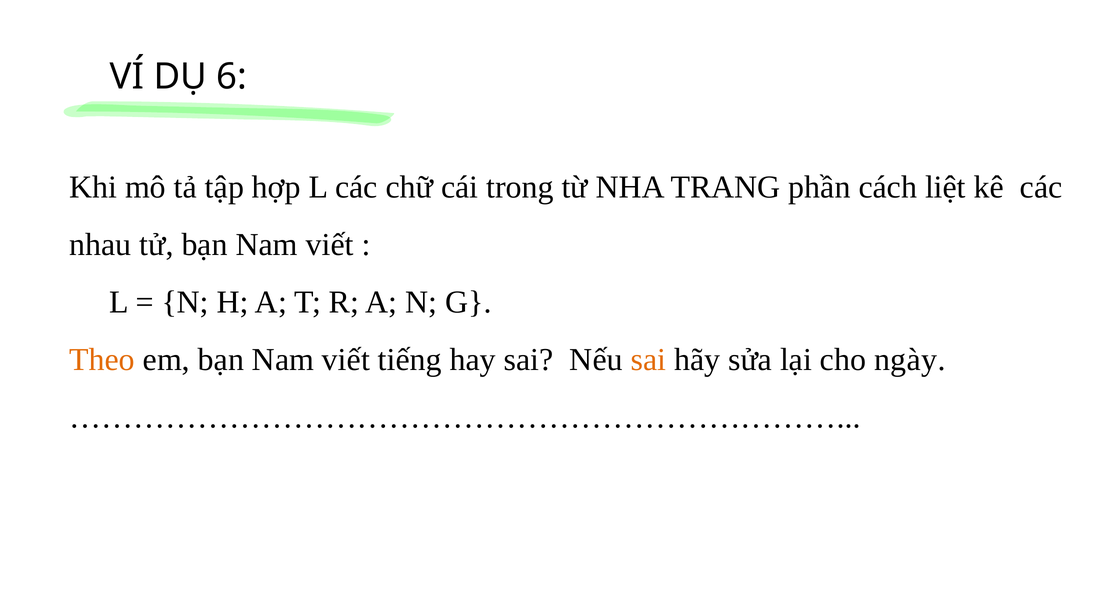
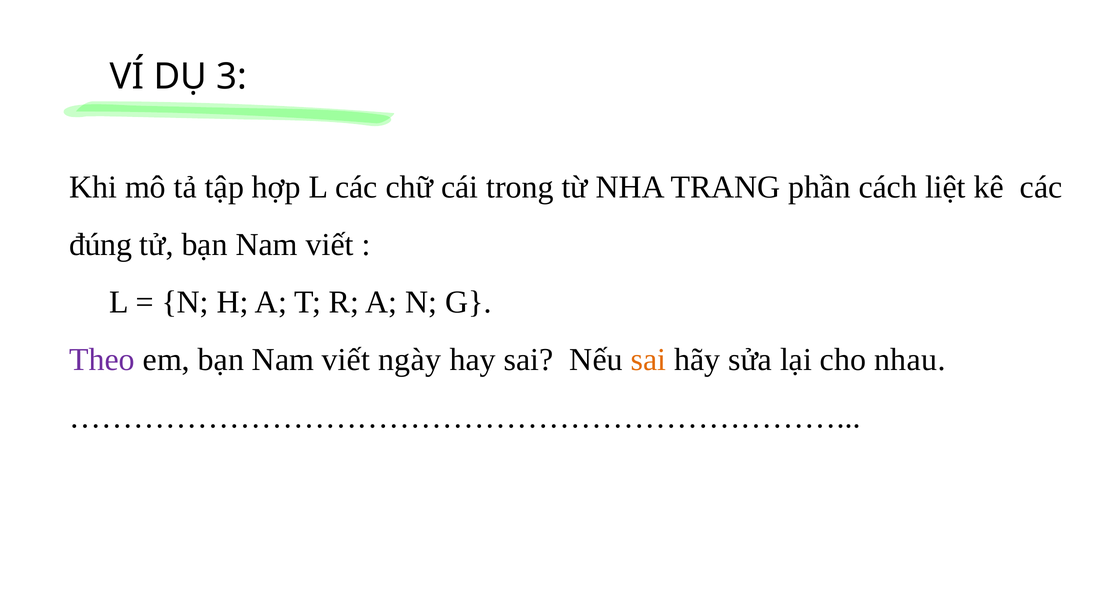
6: 6 -> 3 (232, 77)
nhau: nhau -> đúng (101, 245)
Theo colour: orange -> purple (102, 360)
tiếng: tiếng -> ngày (410, 360)
ngày: ngày -> nhau (910, 360)
